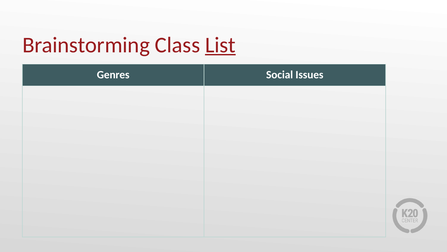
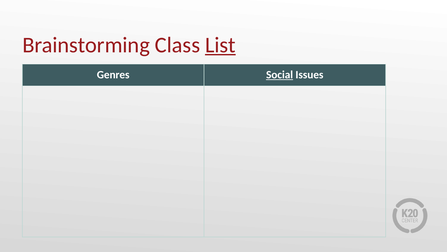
Social underline: none -> present (280, 75)
